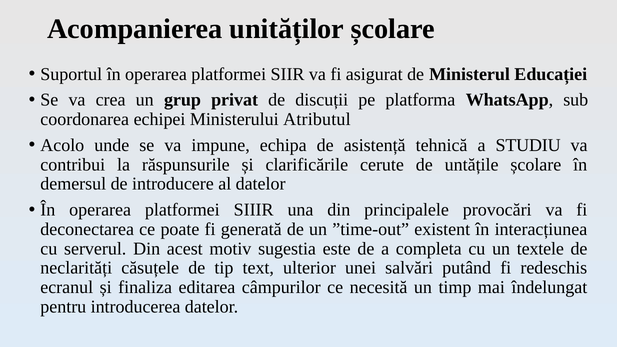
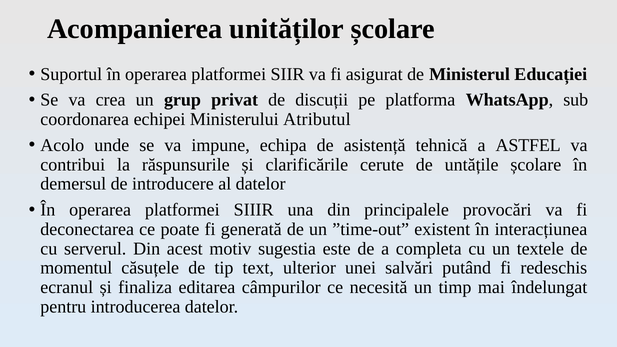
STUDIU: STUDIU -> ASTFEL (528, 145)
neclarități: neclarități -> momentul (76, 268)
